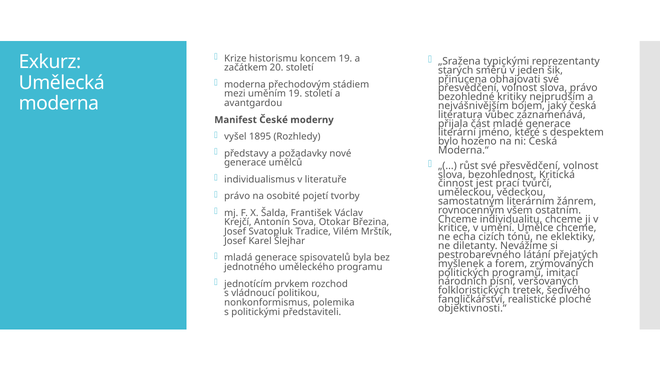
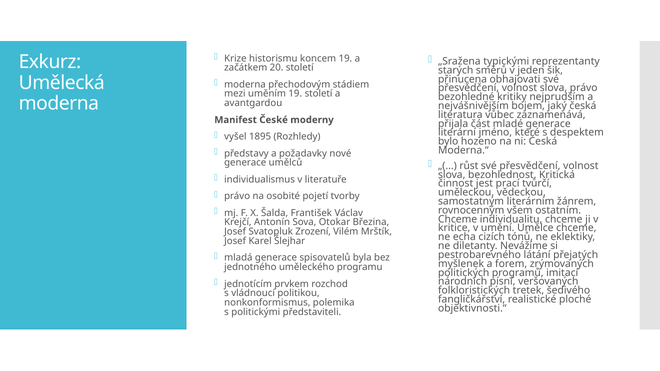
Tradice: Tradice -> Zrození (313, 232)
